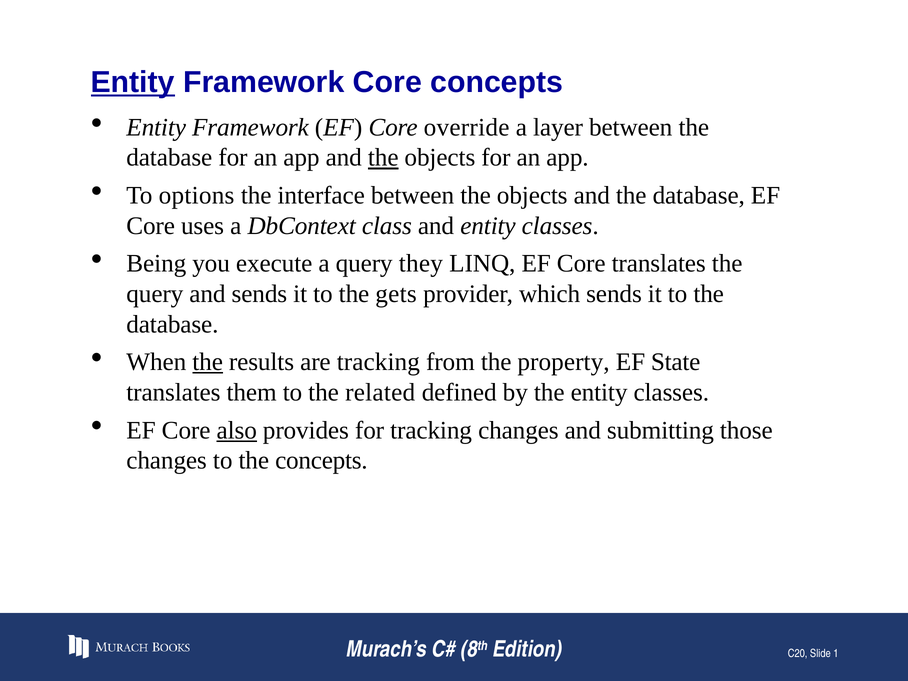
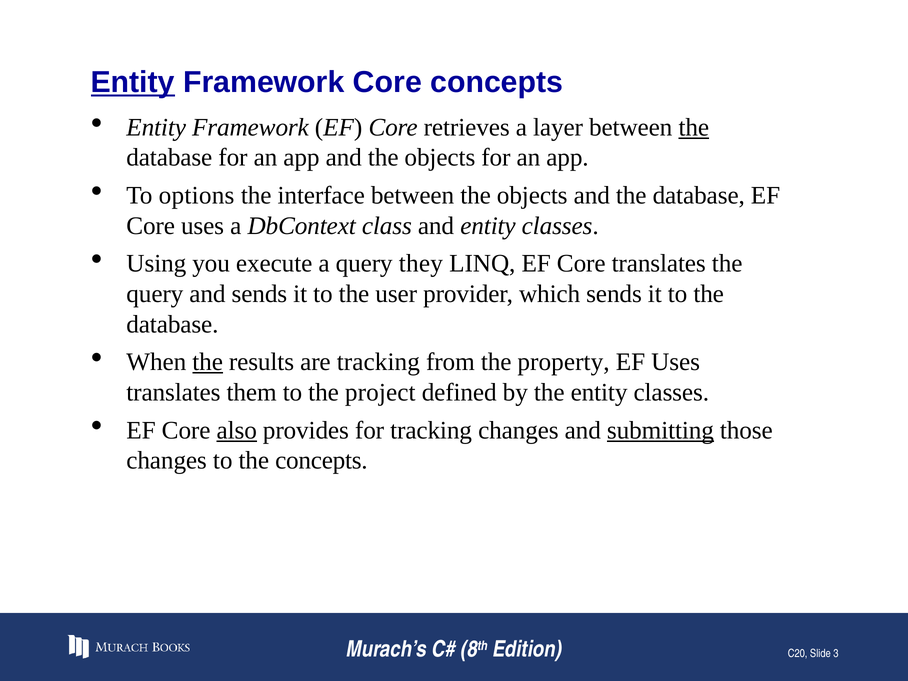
override: override -> retrieves (467, 127)
the underline: none -> present (694, 127)
the underline: present -> none (383, 158)
Being: Being -> Using (156, 264)
gets: gets -> user (396, 294)
EF State: State -> Uses (676, 362)
related: related -> project (380, 392)
submitting underline: none -> present (660, 430)
1: 1 -> 3 (836, 653)
